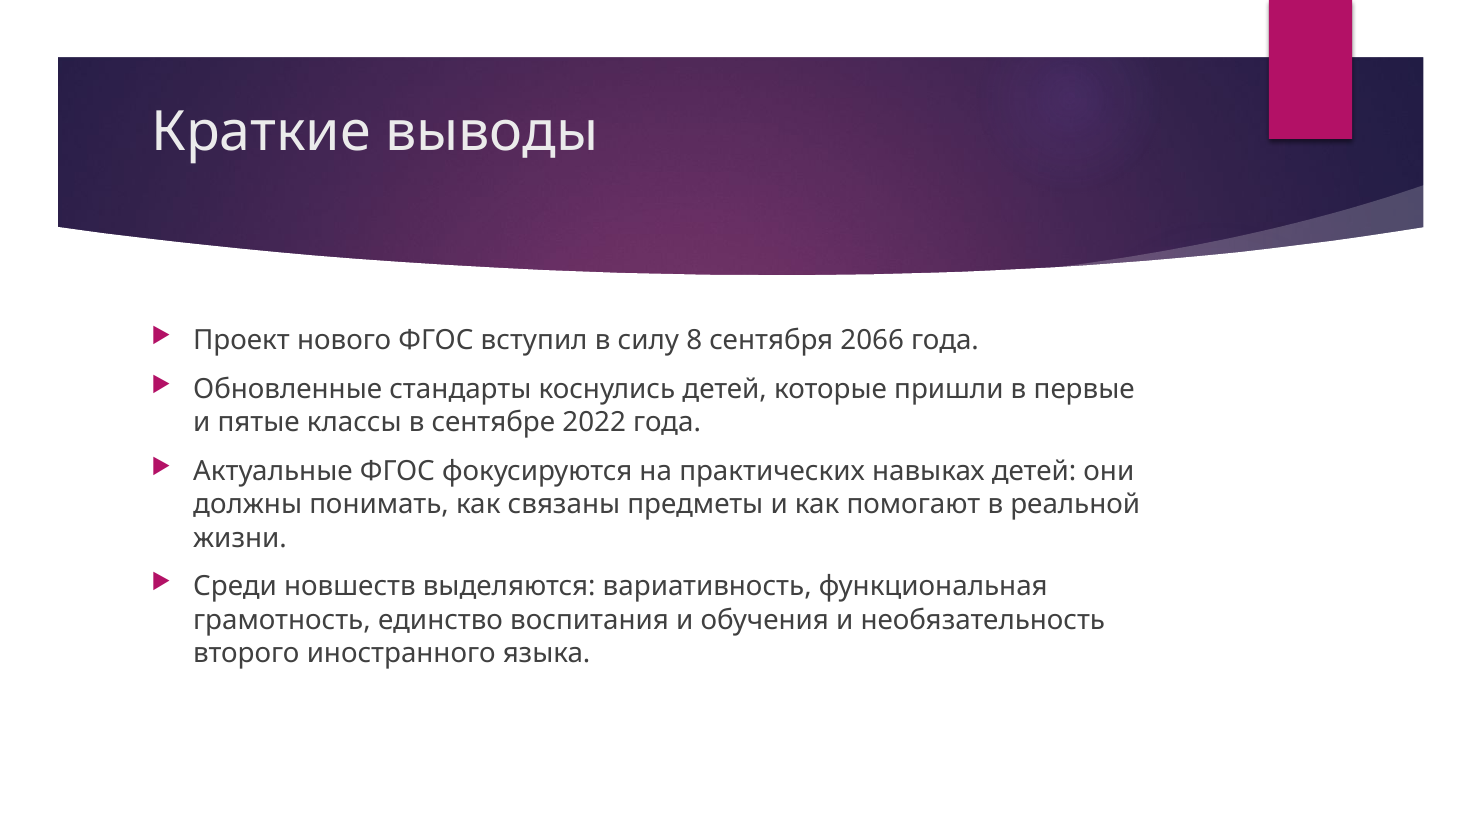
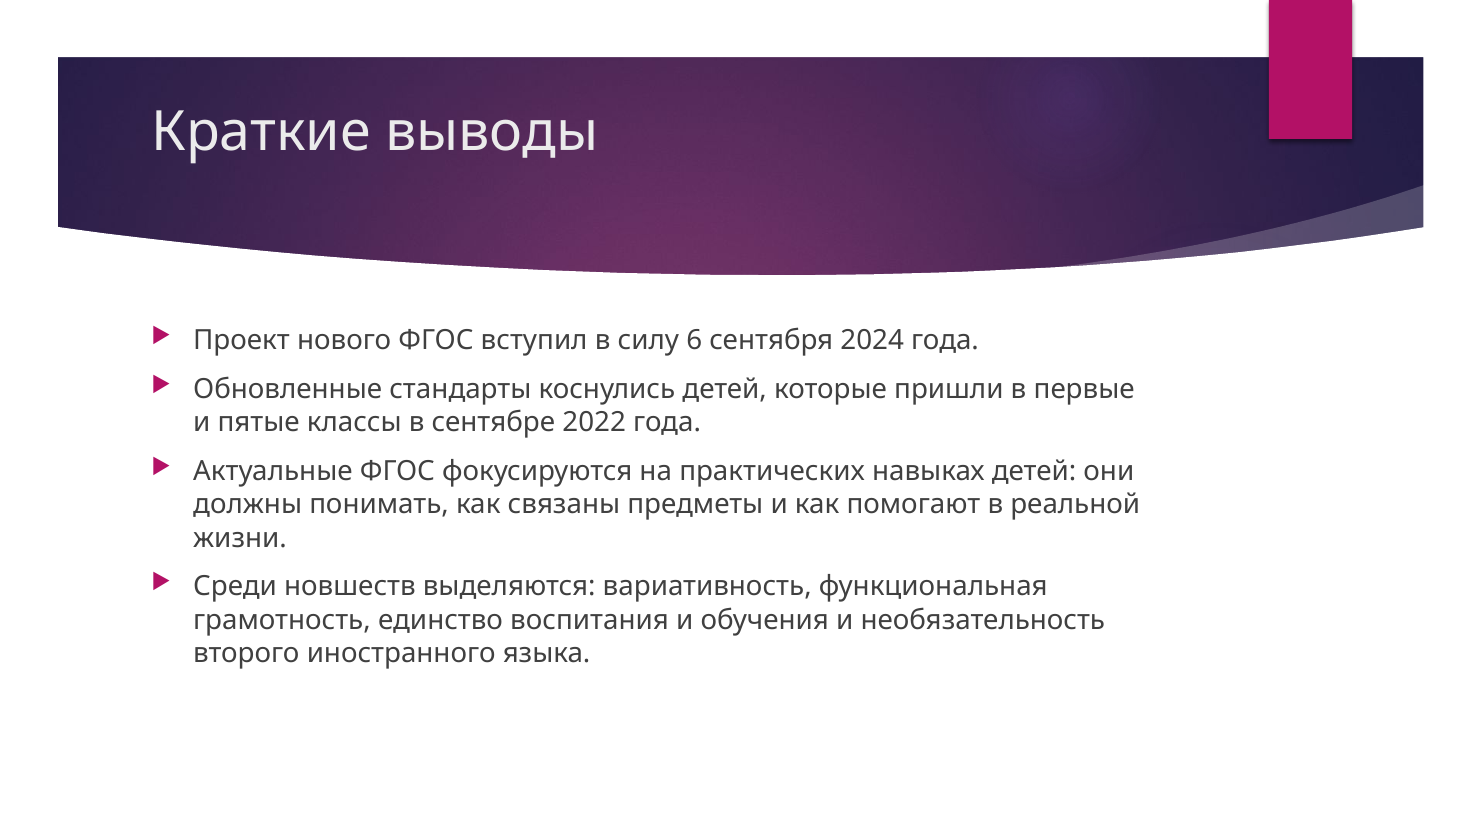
8: 8 -> 6 (694, 341)
2066: 2066 -> 2024 (872, 341)
